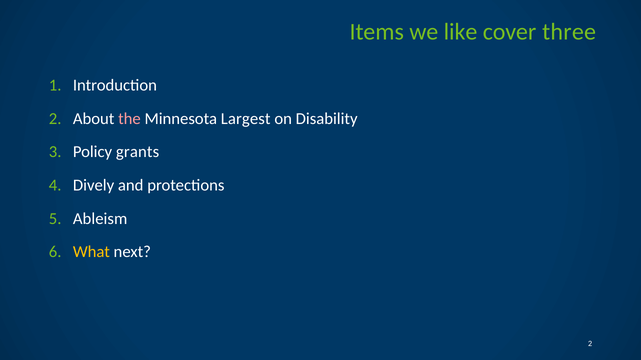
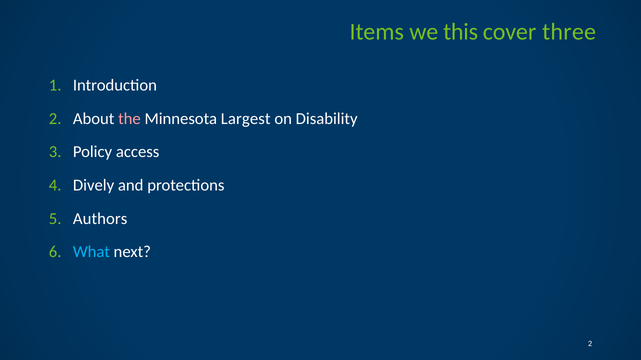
like: like -> this (461, 32)
grants: grants -> access (138, 152)
Ableism: Ableism -> Authors (100, 219)
What colour: yellow -> light blue (91, 252)
